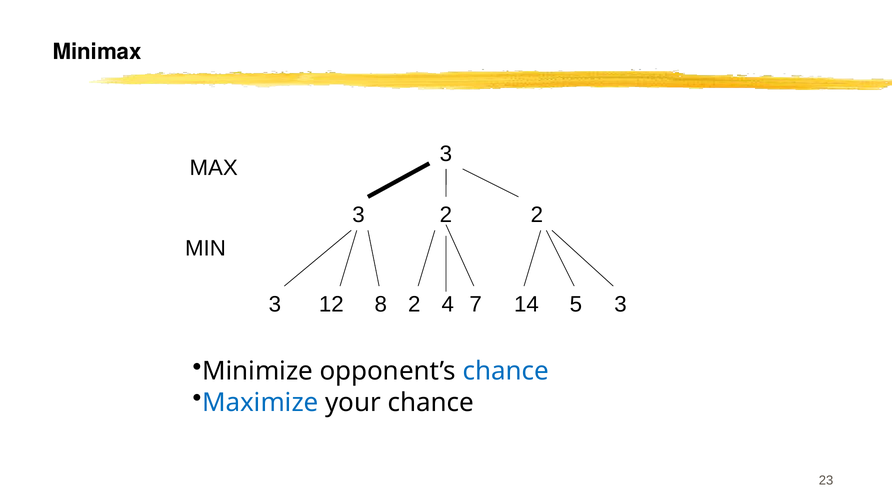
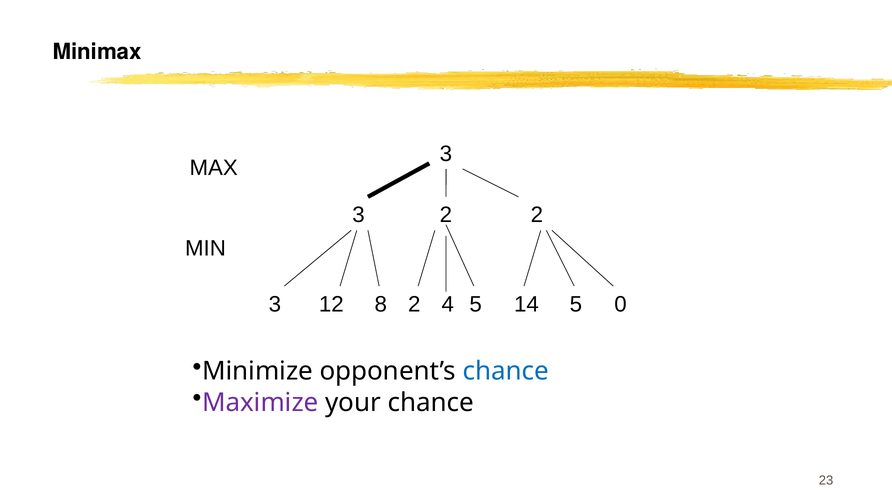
4 7: 7 -> 5 (476, 304)
14 3: 3 -> 0 (621, 304)
Maximize colour: blue -> purple (260, 402)
